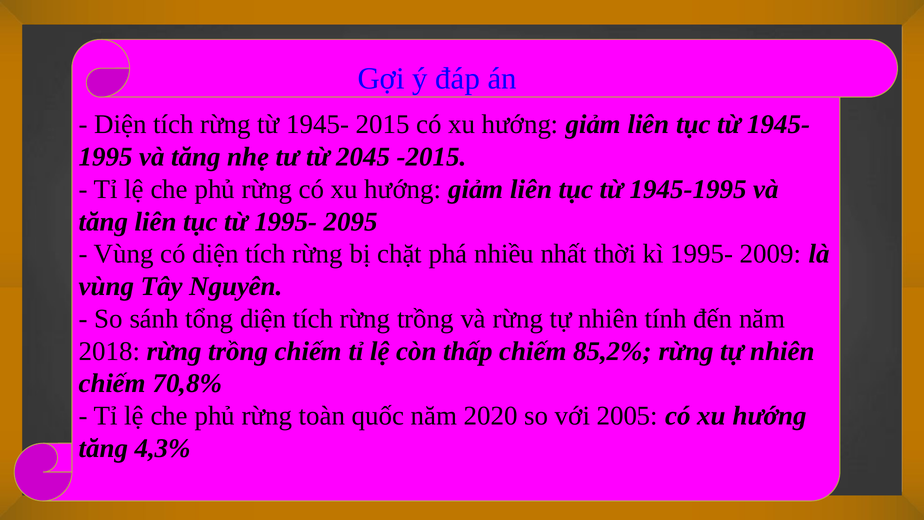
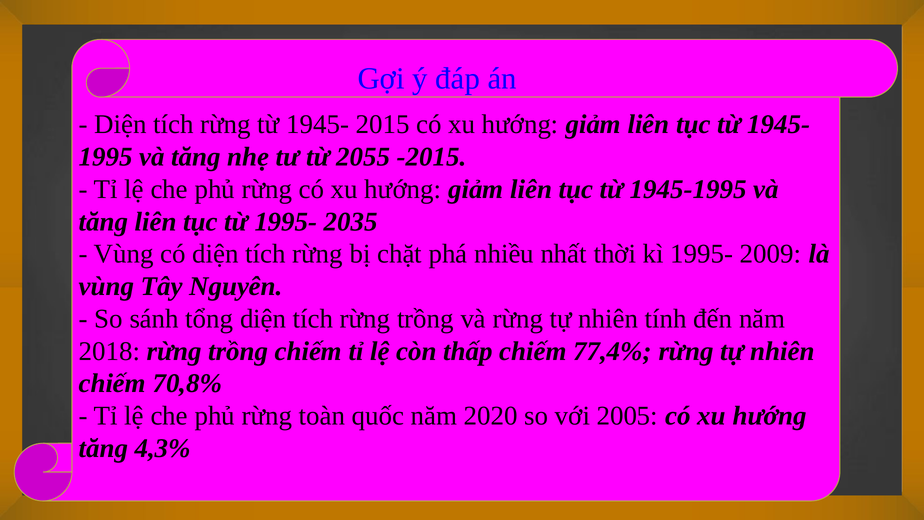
2045: 2045 -> 2055 (363, 157)
2095: 2095 -> 2035 (351, 222)
85,2%: 85,2% -> 77,4% (613, 351)
